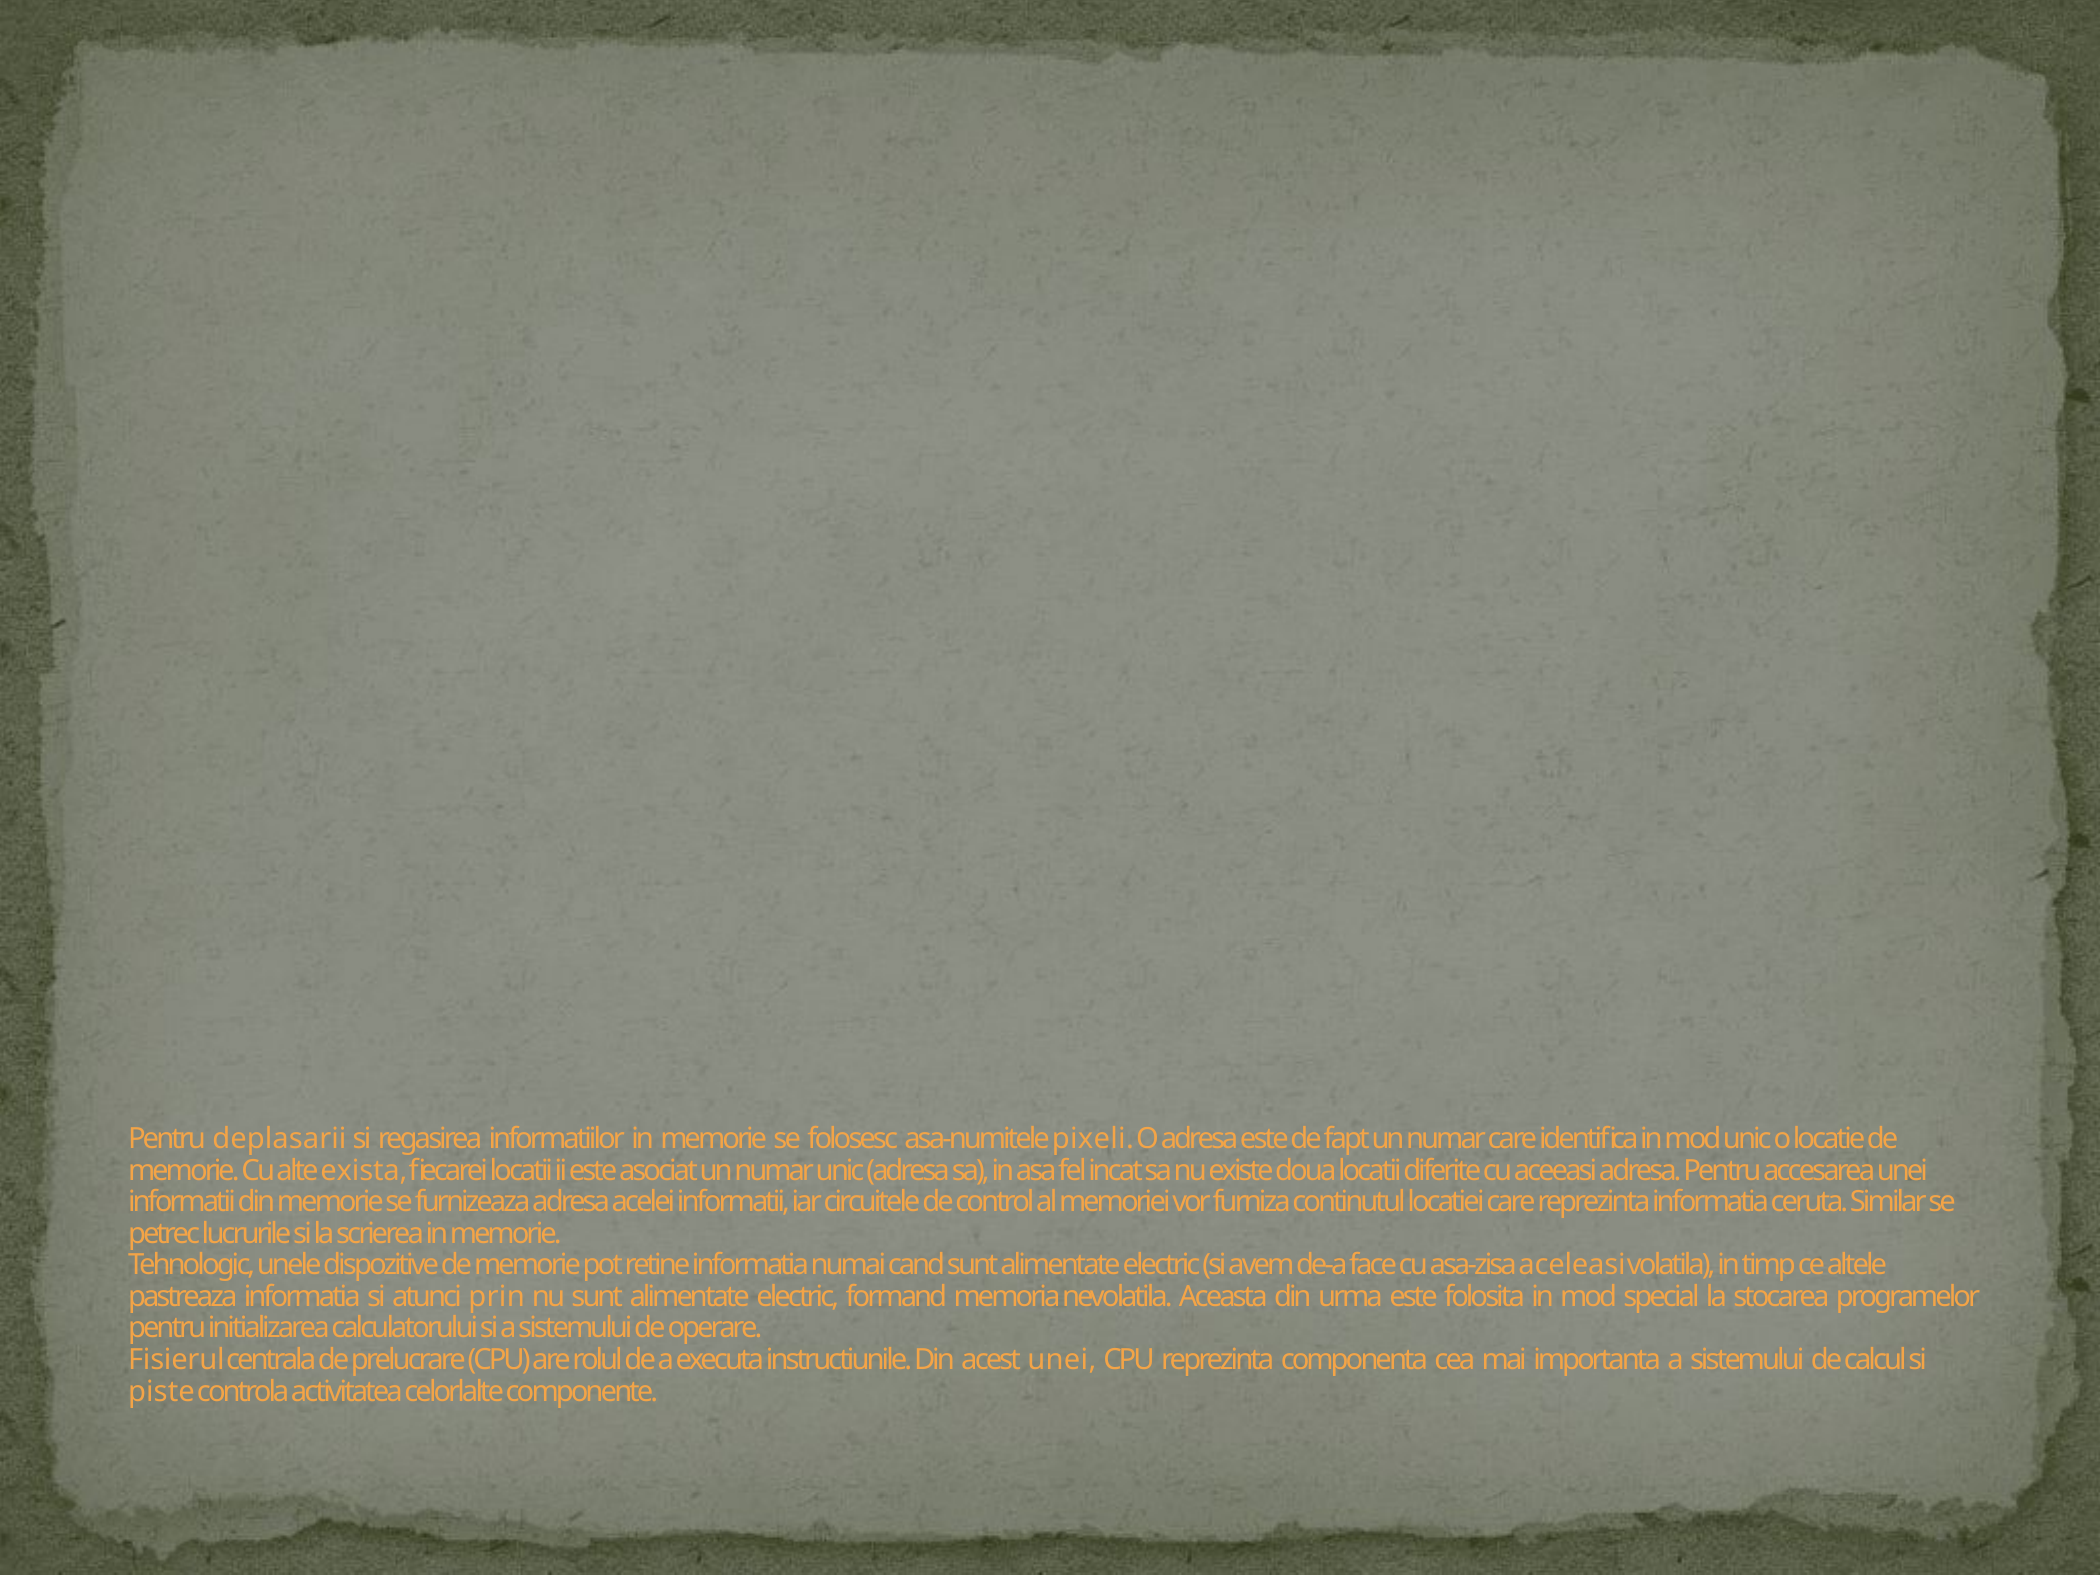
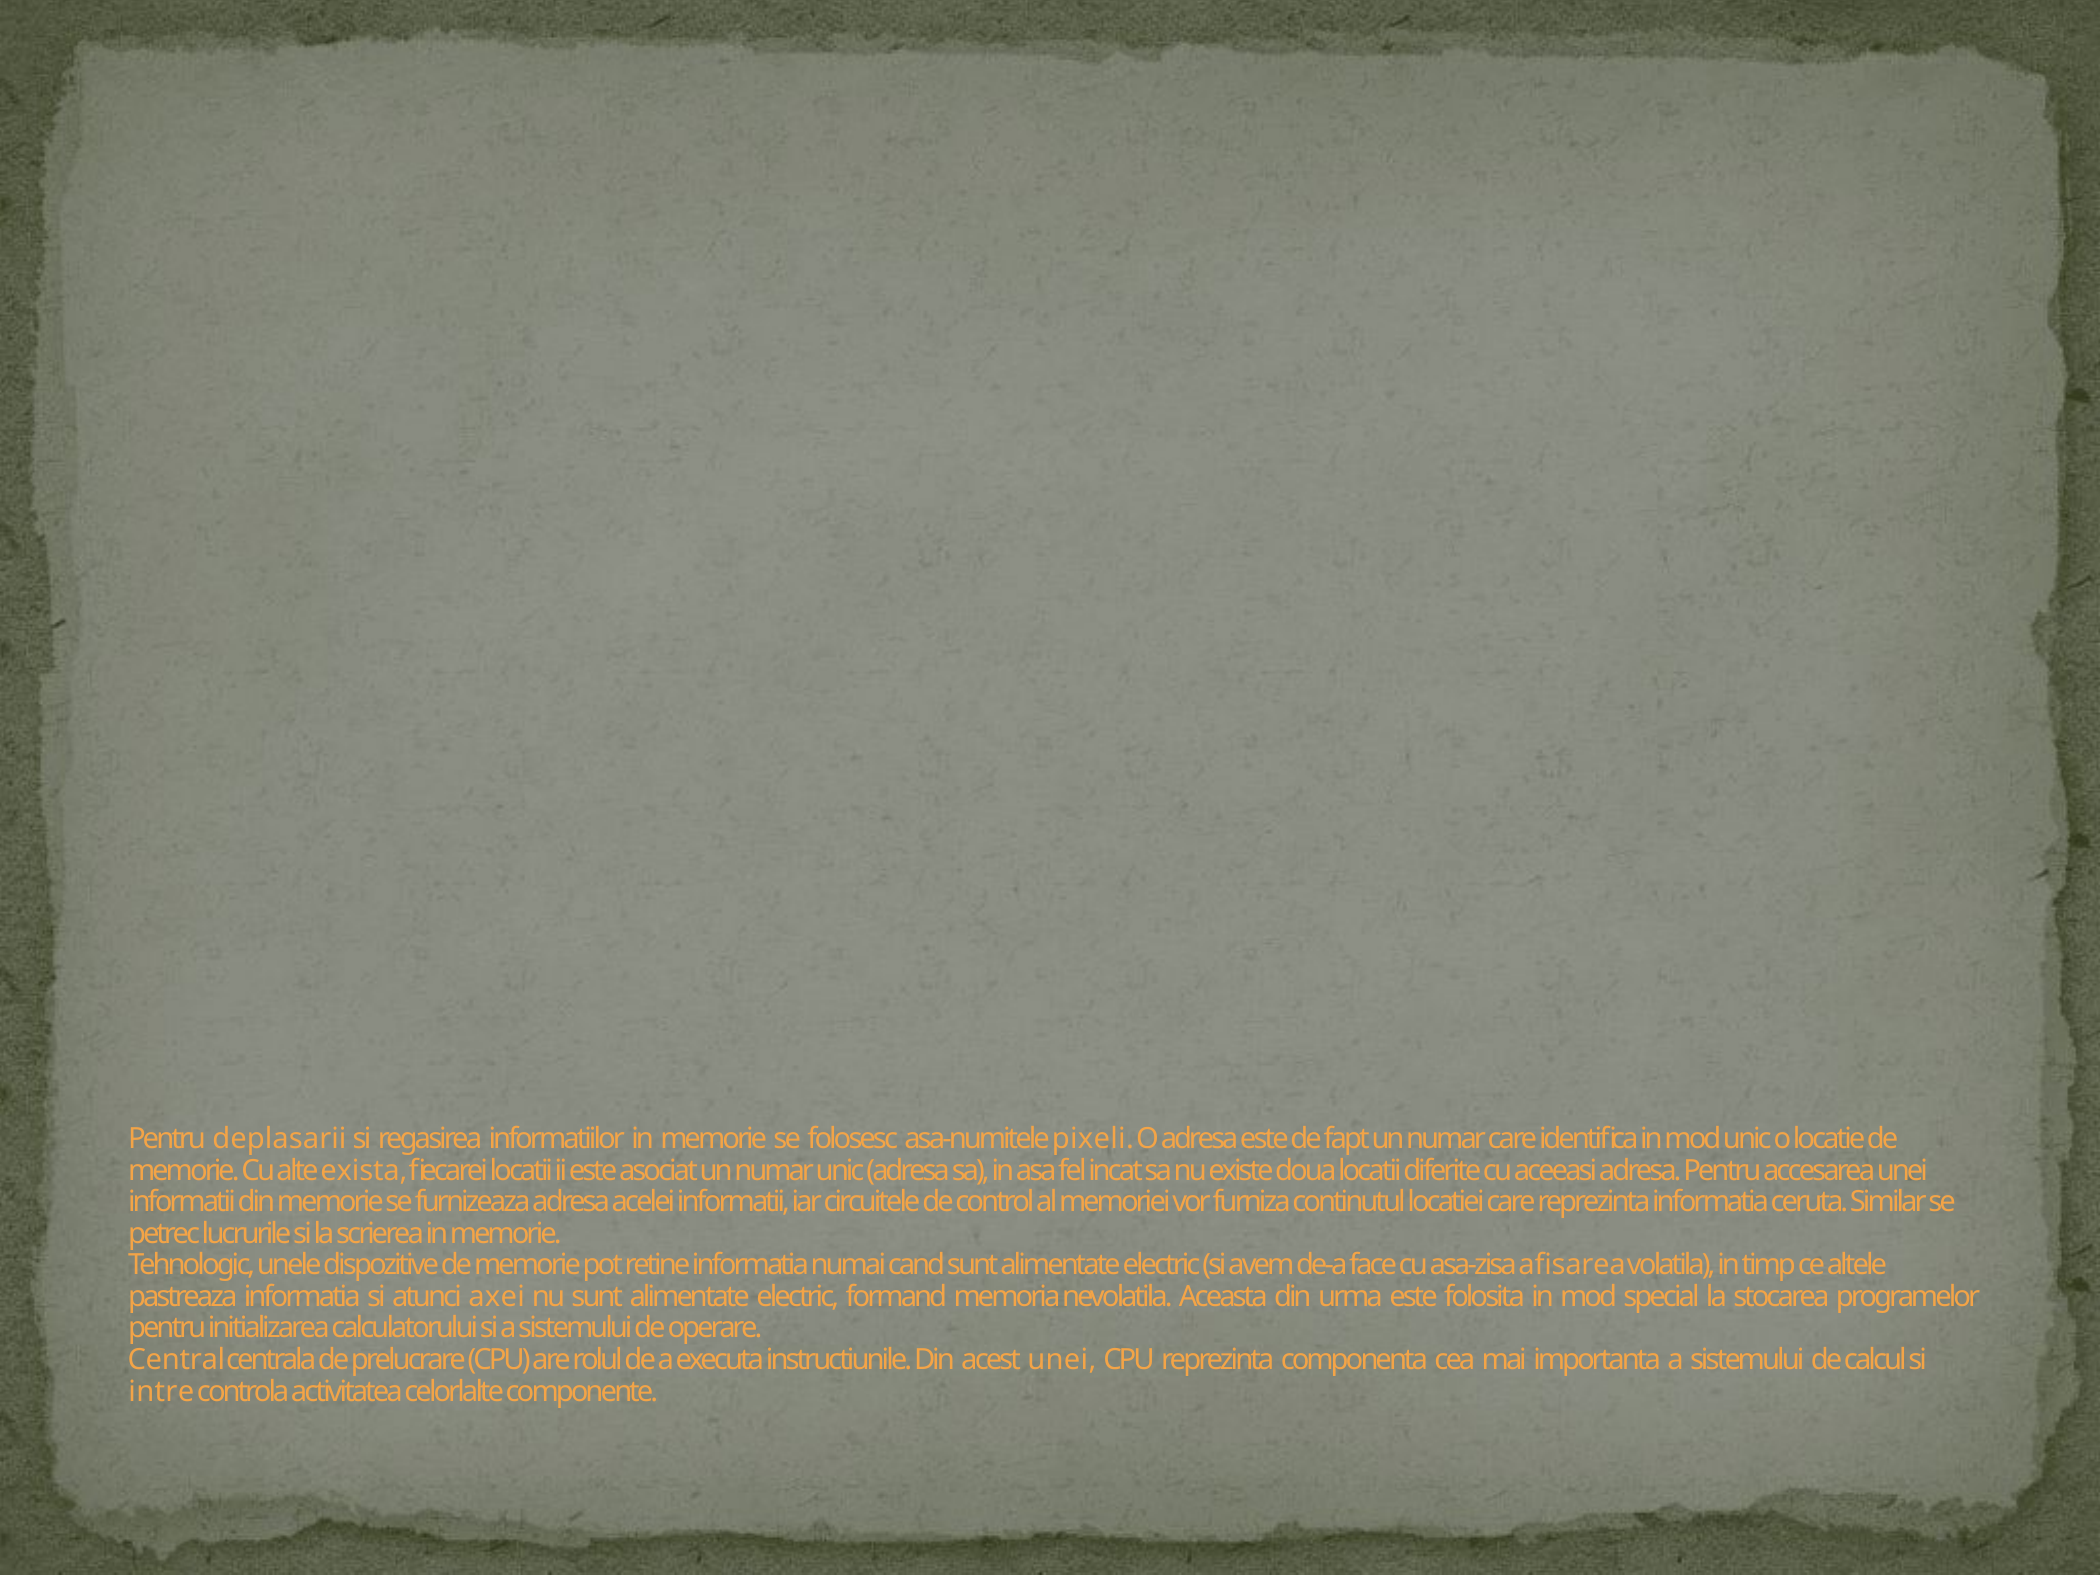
aceleasi: aceleasi -> afisarea (1572, 1265)
prin: prin -> axei (497, 1297)
Fisierul: Fisierul -> Central (176, 1360)
piste: piste -> intre (161, 1391)
